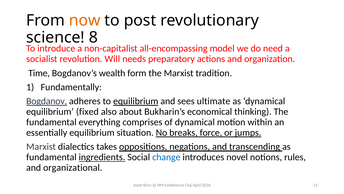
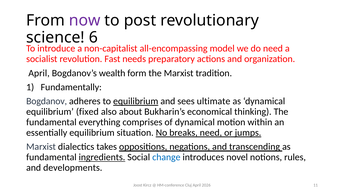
now colour: orange -> purple (85, 20)
8: 8 -> 6 (93, 37)
Will: Will -> Fast (112, 59)
Time: Time -> April (39, 73)
Bogdanov underline: present -> none (47, 101)
breaks force: force -> need (211, 132)
organizational: organizational -> developments (73, 167)
